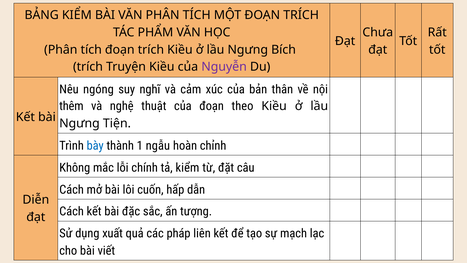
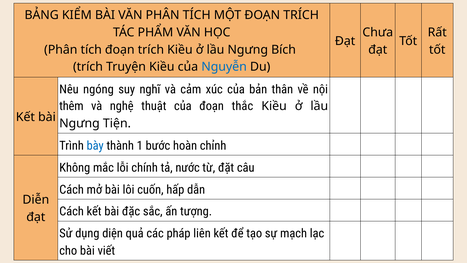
Nguyễn colour: purple -> blue (224, 67)
theo: theo -> thắc (242, 106)
ngẫu: ngẫu -> bước (158, 146)
tả kiểm: kiểm -> nước (188, 167)
xuất: xuất -> diện (113, 233)
